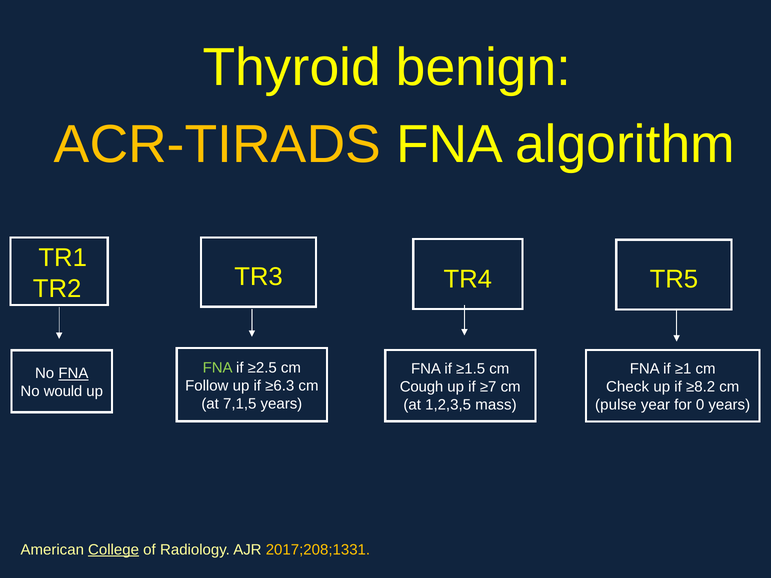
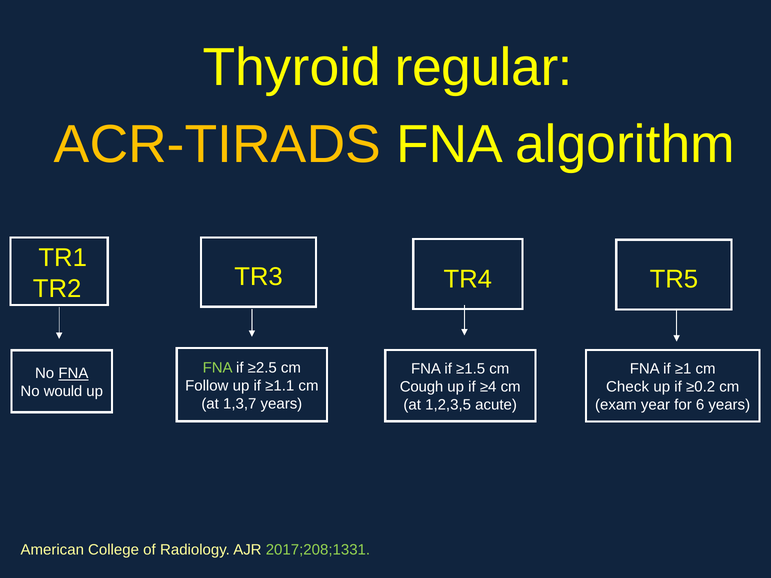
benign: benign -> regular (484, 68)
≥6.3: ≥6.3 -> ≥1.1 (280, 386)
≥7: ≥7 -> ≥4 (488, 387)
≥8.2: ≥8.2 -> ≥0.2 (701, 387)
7,1,5: 7,1,5 -> 1,3,7 (240, 404)
mass: mass -> acute (496, 405)
pulse: pulse -> exam (616, 405)
0: 0 -> 6 (700, 405)
College underline: present -> none (114, 550)
2017;208;1331 colour: yellow -> light green (318, 550)
